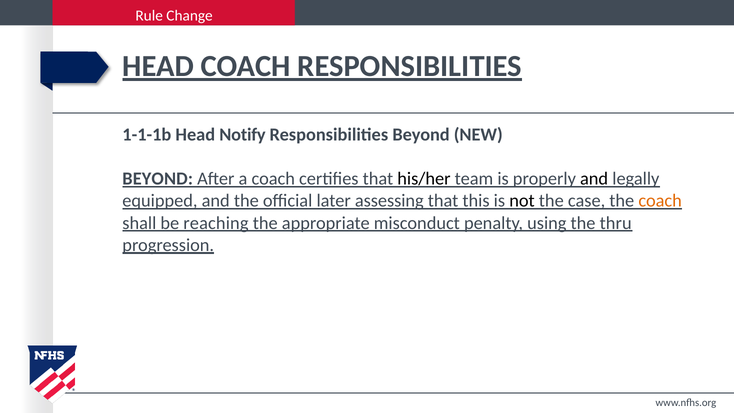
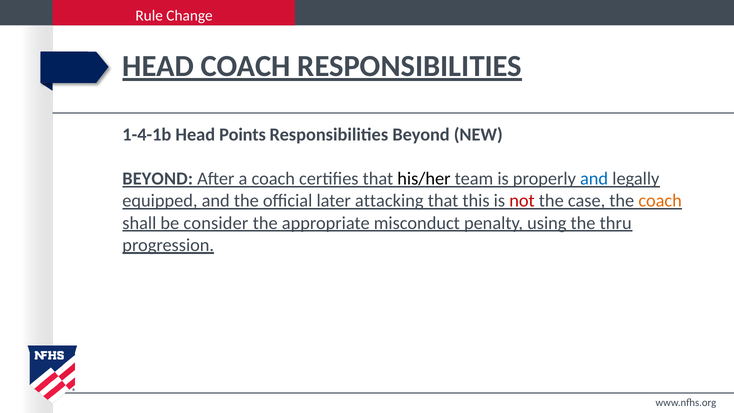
1-1-1b: 1-1-1b -> 1-4-1b (147, 135)
Notify: Notify -> Points (242, 135)
and colour: black -> blue (594, 179)
assessing: assessing -> attacking (389, 201)
not colour: black -> red (522, 201)
reaching: reaching -> consider (216, 223)
